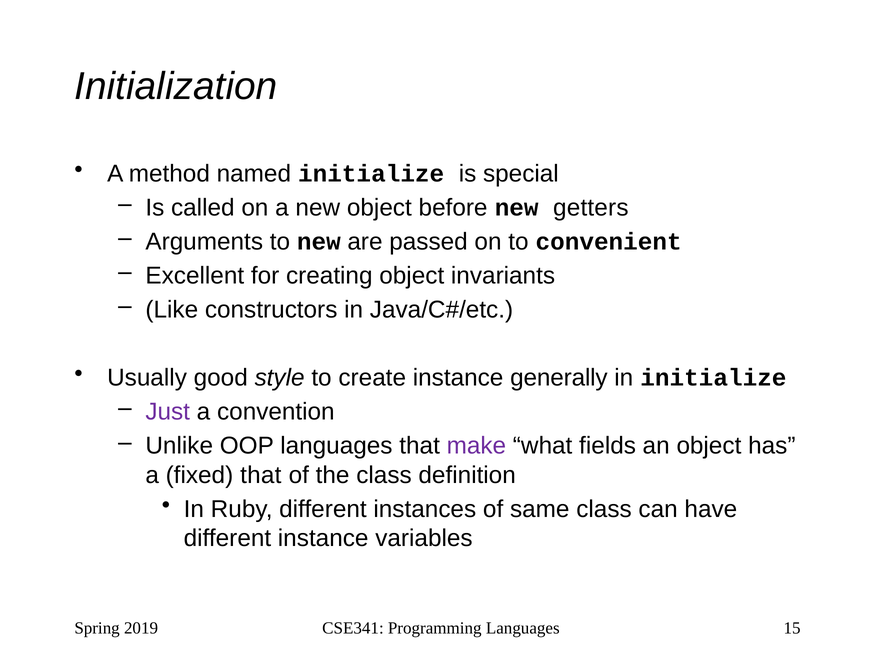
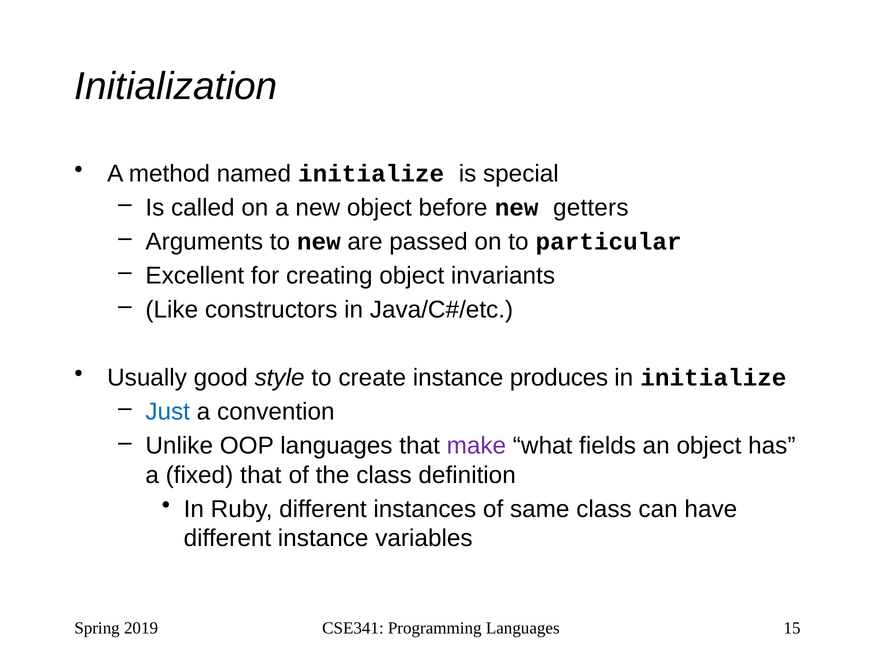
convenient: convenient -> particular (609, 242)
generally: generally -> produces (559, 378)
Just colour: purple -> blue (168, 412)
